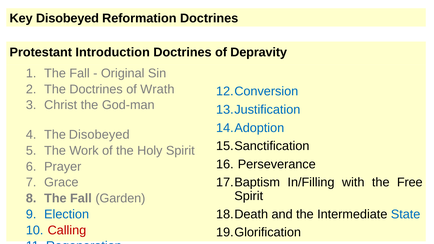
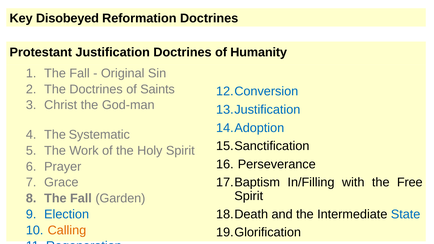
Introduction: Introduction -> Justification (113, 52)
Depravity: Depravity -> Humanity (259, 52)
Wrath: Wrath -> Saints (158, 89)
The Disobeyed: Disobeyed -> Systematic (99, 135)
Calling colour: red -> orange (67, 230)
